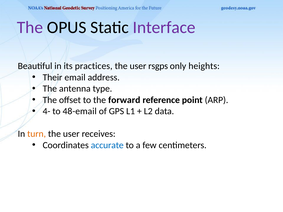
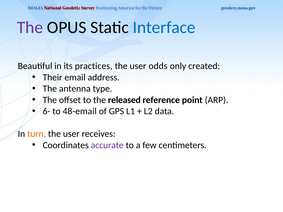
Interface colour: purple -> blue (164, 27)
rsgps: rsgps -> odds (158, 66)
heights: heights -> created (204, 66)
forward: forward -> released (124, 100)
4-: 4- -> 6- (47, 111)
accurate colour: blue -> purple (107, 145)
